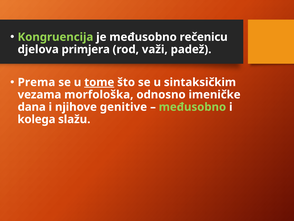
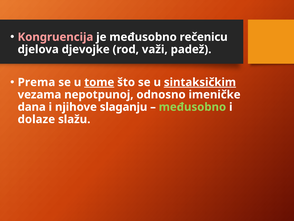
Kongruencija colour: light green -> pink (55, 37)
primjera: primjera -> djevojke (86, 49)
sintaksičkim underline: none -> present (200, 82)
morfološka: morfološka -> nepotpunoj (99, 94)
genitive: genitive -> slaganju (124, 107)
kolega: kolega -> dolaze (36, 119)
